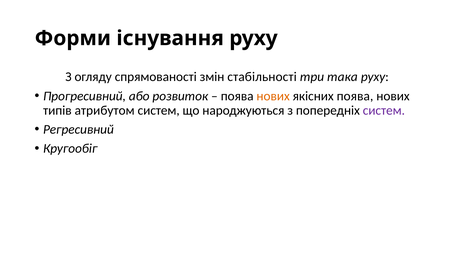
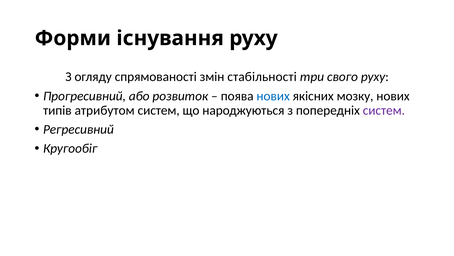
така: така -> свого (342, 77)
нових colour: orange -> blue (273, 96)
якісних поява: поява -> мозку (355, 96)
